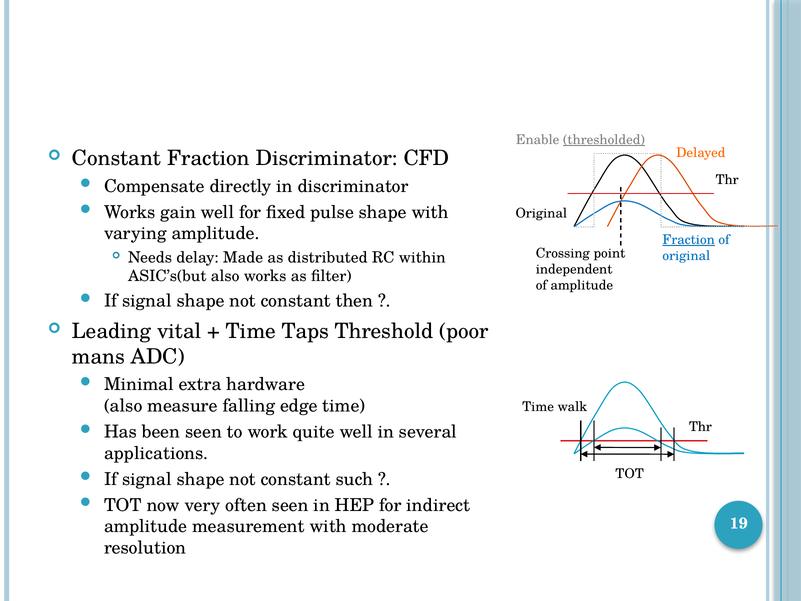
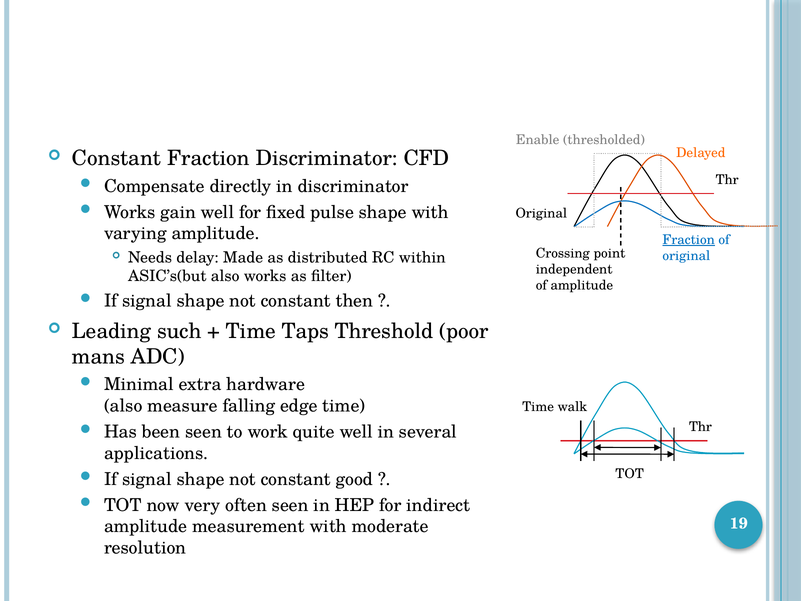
thresholded underline: present -> none (604, 140)
vital: vital -> such (179, 331)
such: such -> good (354, 479)
